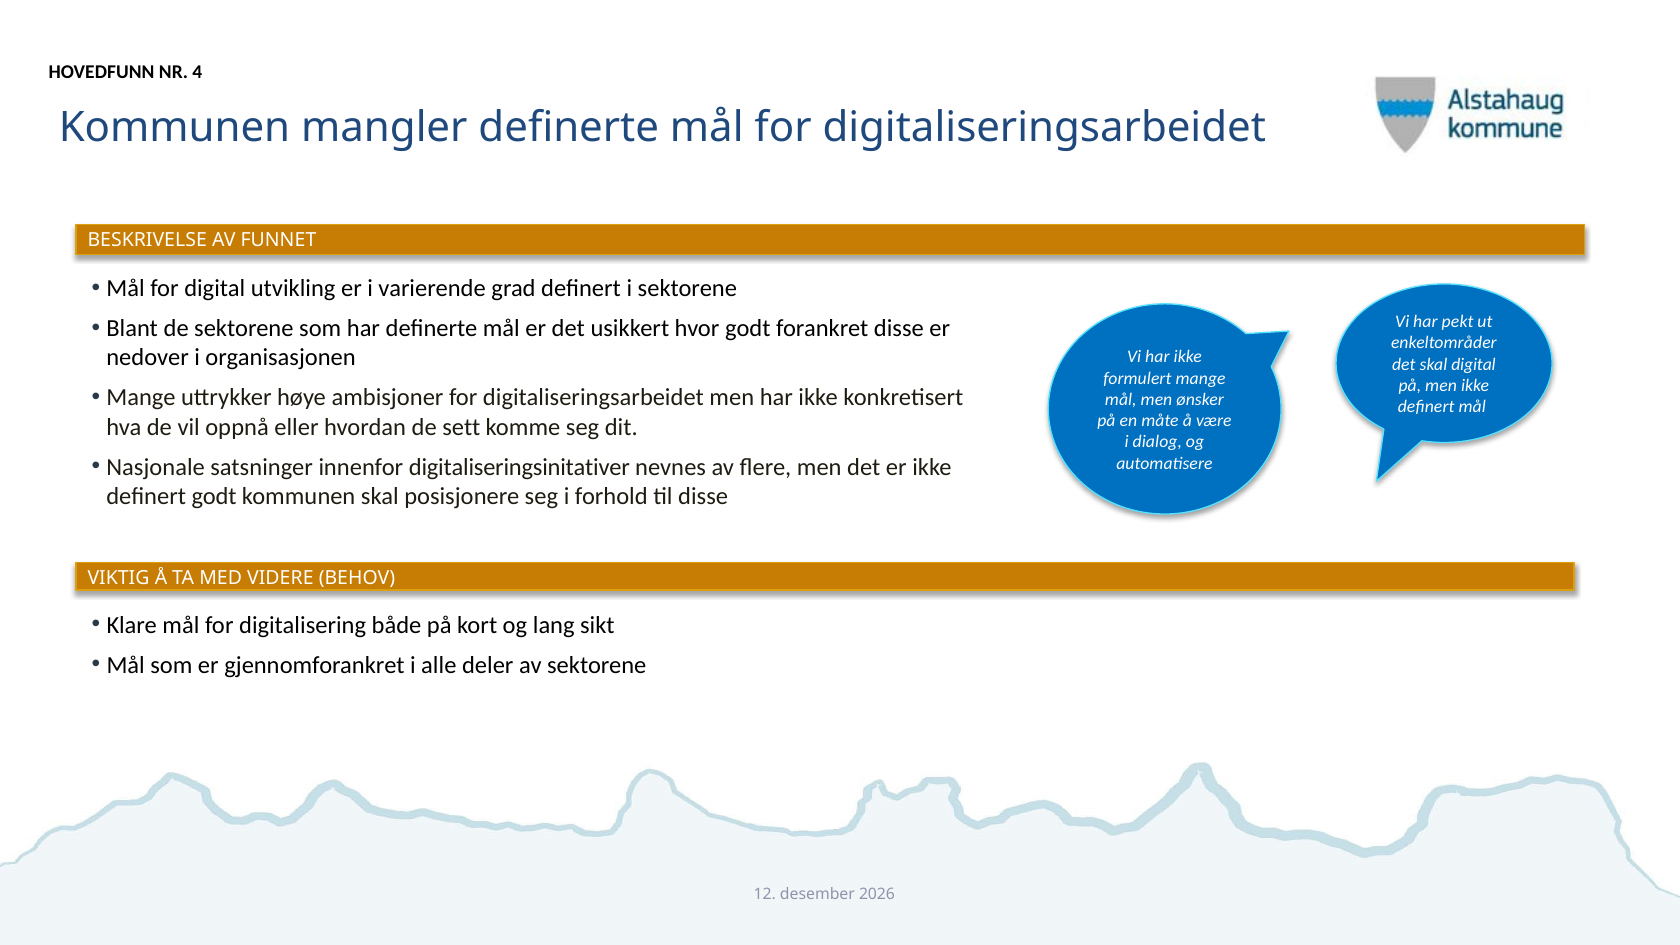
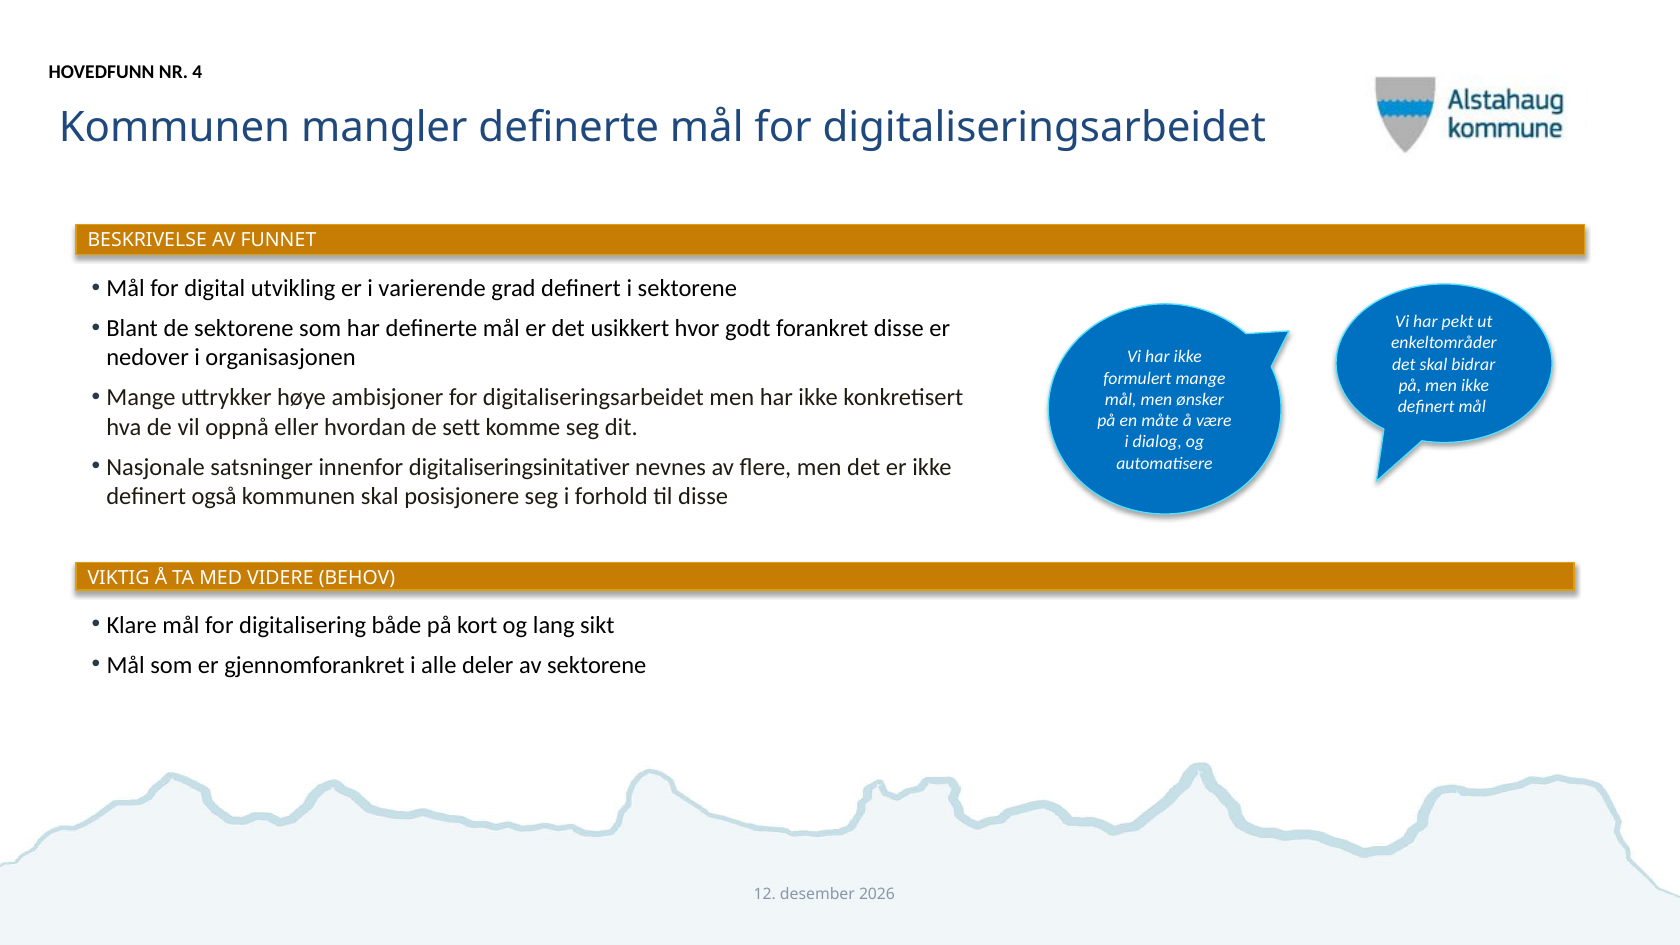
skal digital: digital -> bidrar (1473, 364)
definert godt: godt -> også (214, 497)
